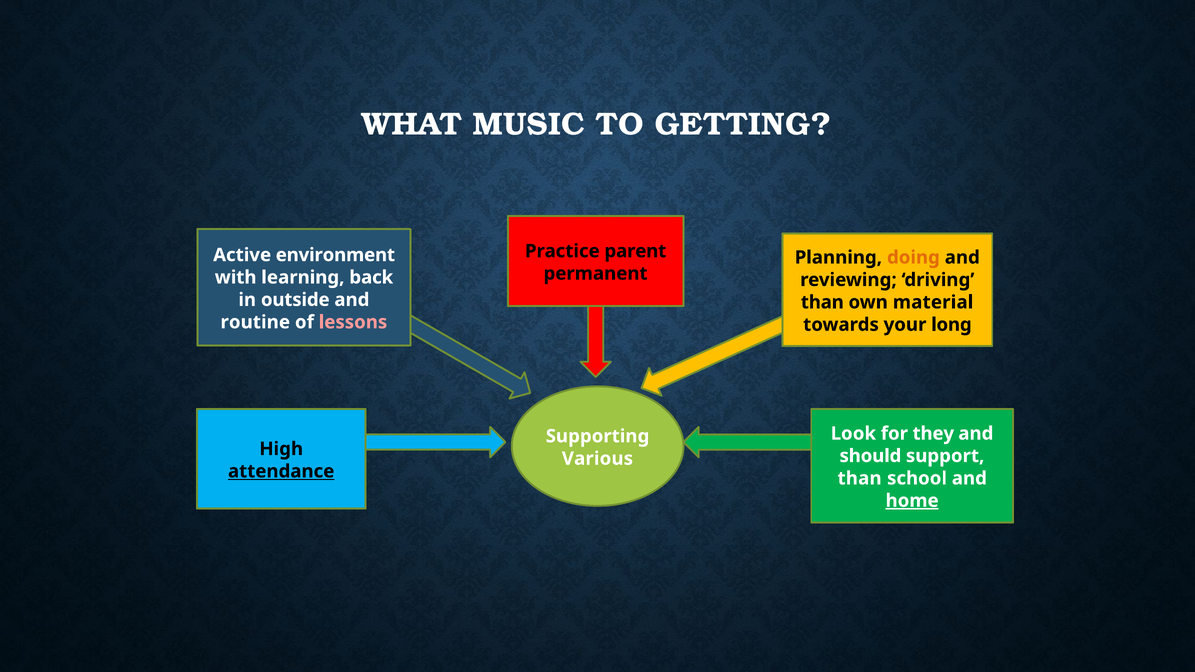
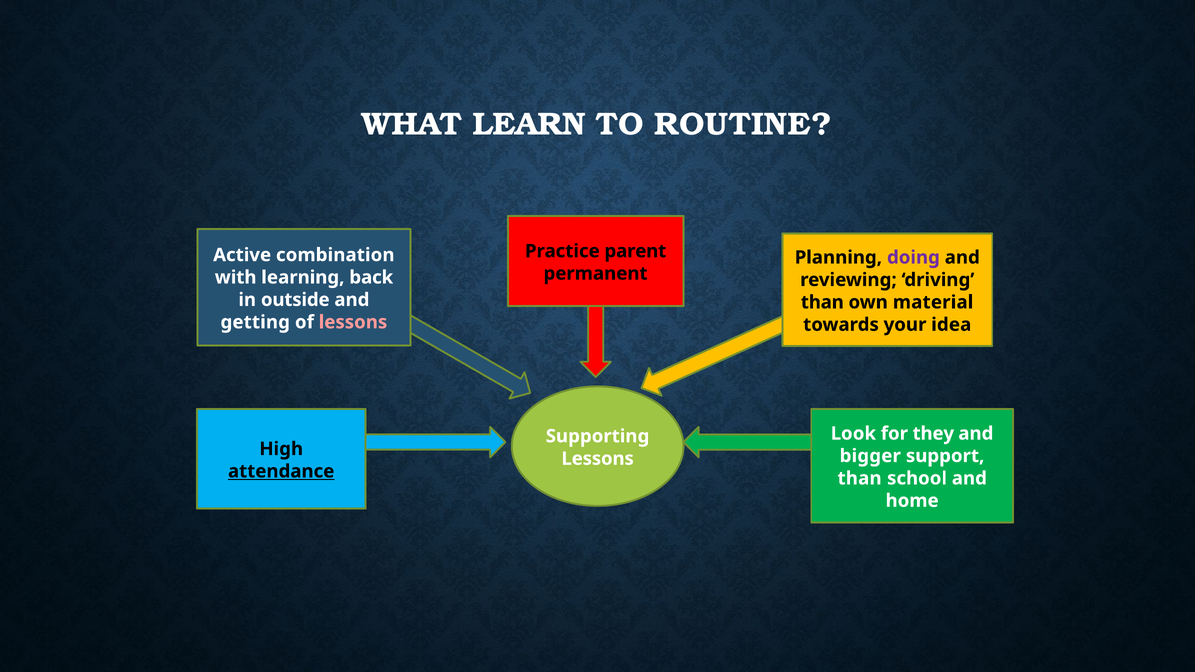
MUSIC: MUSIC -> LEARN (529, 125)
GETTING: GETTING -> ROUTINE (743, 125)
environment: environment -> combination (335, 255)
doing colour: orange -> purple (913, 258)
routine: routine -> getting (255, 322)
long: long -> idea (951, 325)
should: should -> bigger (870, 456)
Various: Various -> Lessons (598, 459)
home underline: present -> none (912, 501)
